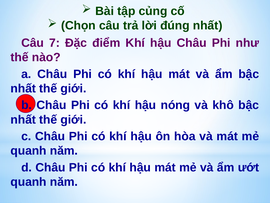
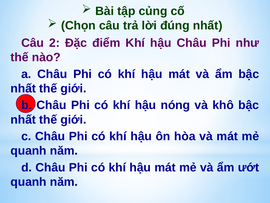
7: 7 -> 2 (54, 43)
